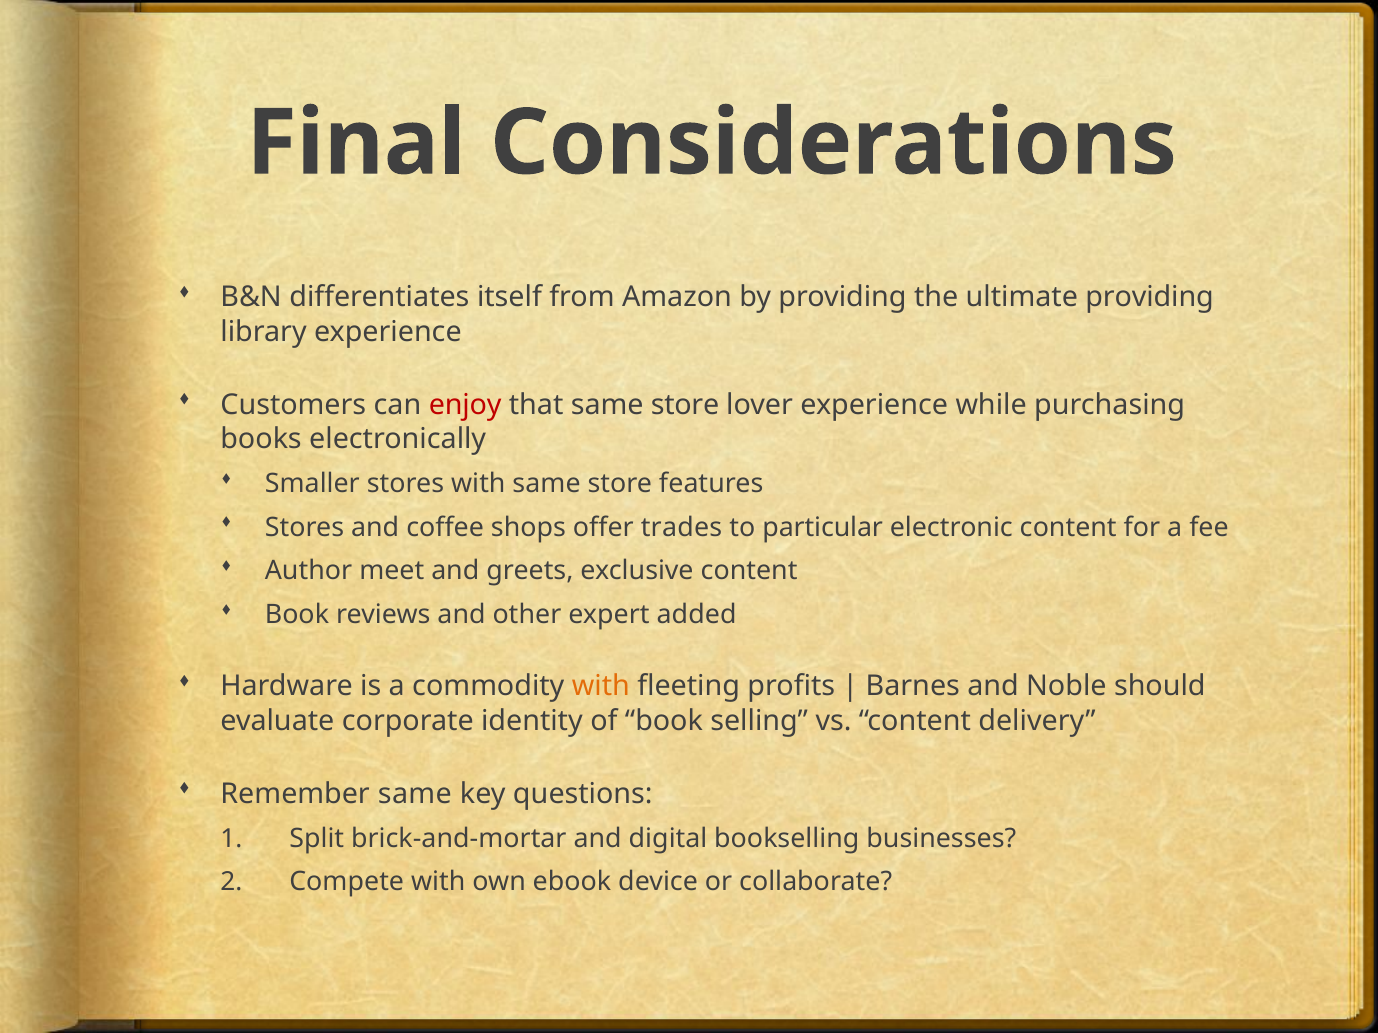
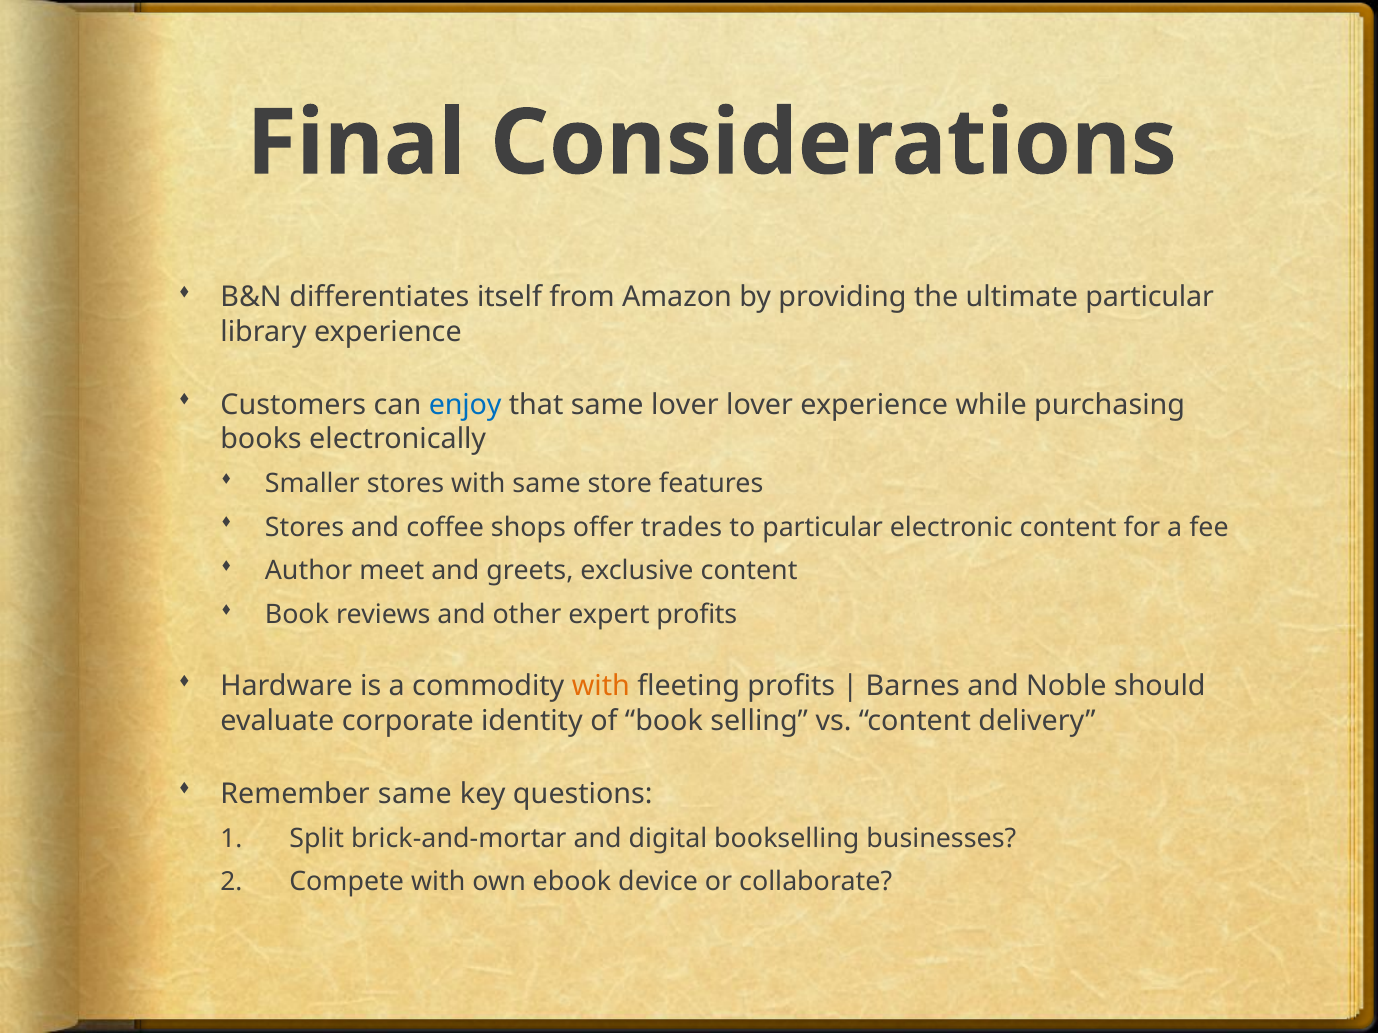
ultimate providing: providing -> particular (1150, 298)
enjoy colour: red -> blue (465, 405)
that same store: store -> lover (685, 405)
expert added: added -> profits (697, 615)
